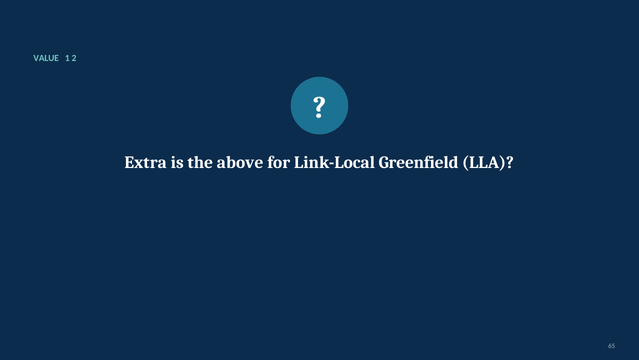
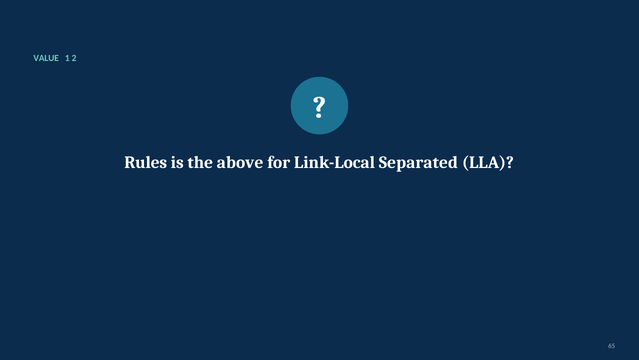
Extra: Extra -> Rules (146, 163)
Greenfield: Greenfield -> Separated (418, 163)
